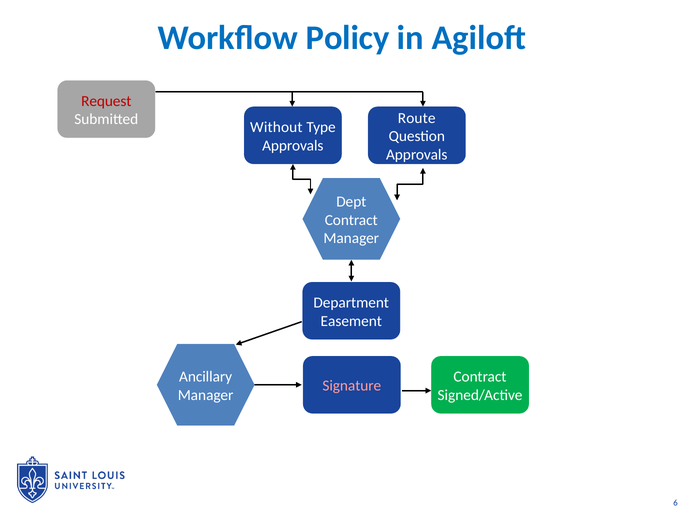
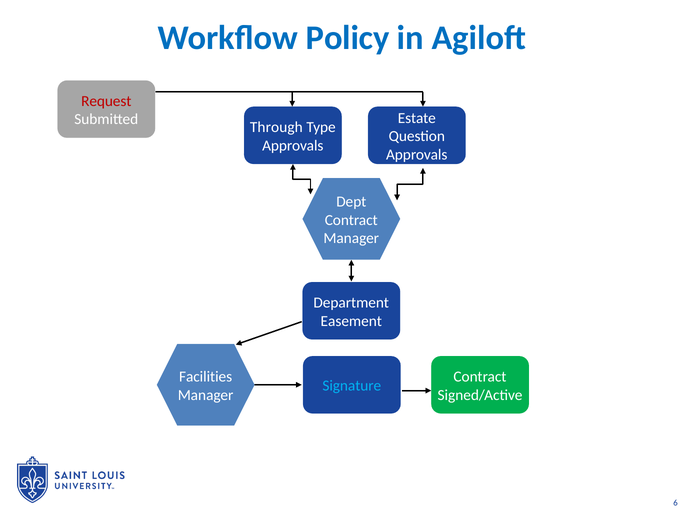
Route: Route -> Estate (417, 118)
Without: Without -> Through (276, 127)
Ancillary: Ancillary -> Facilities (206, 377)
Signature colour: pink -> light blue (352, 386)
